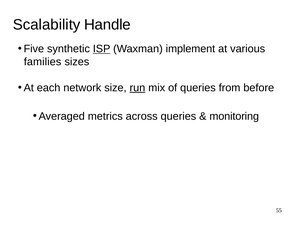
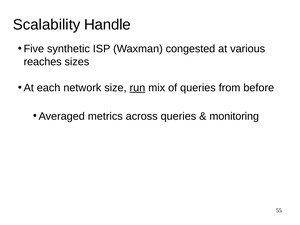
ISP underline: present -> none (102, 49)
implement: implement -> congested (190, 49)
families: families -> reaches (43, 62)
